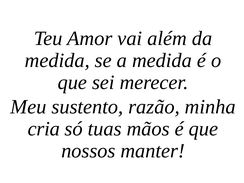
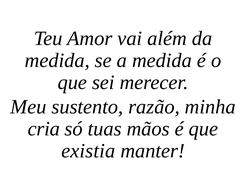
nossos: nossos -> existia (88, 151)
